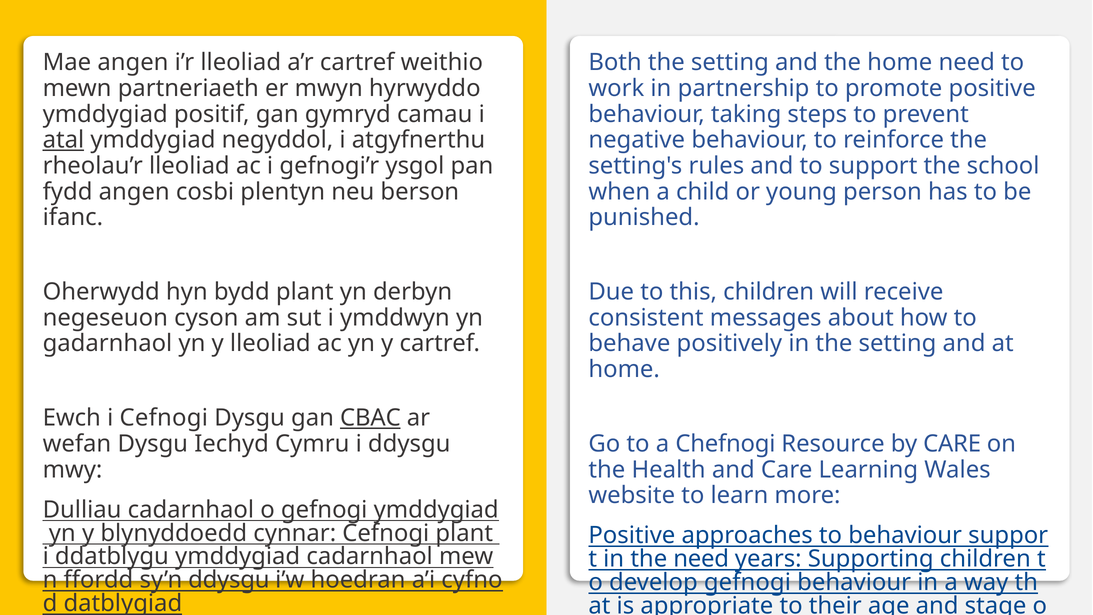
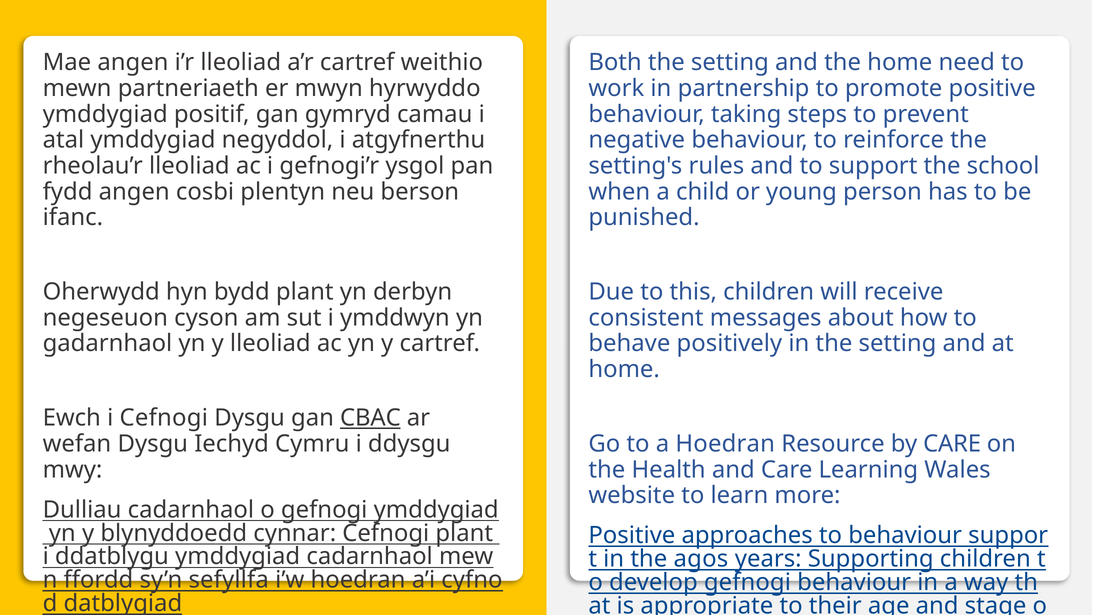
atal underline: present -> none (63, 140)
a Chefnogi: Chefnogi -> Hoedran (725, 444)
the need: need -> agos (701, 559)
sy’n ddysgu: ddysgu -> sefyllfa (229, 580)
